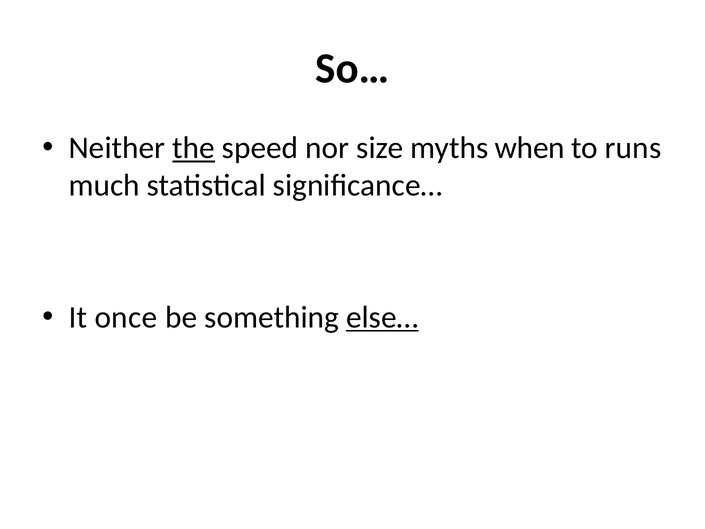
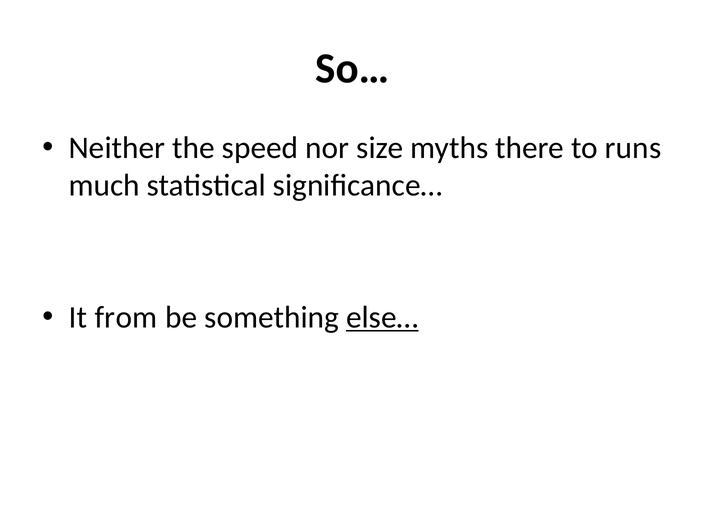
the underline: present -> none (194, 148)
when: when -> there (530, 148)
once: once -> from (126, 317)
